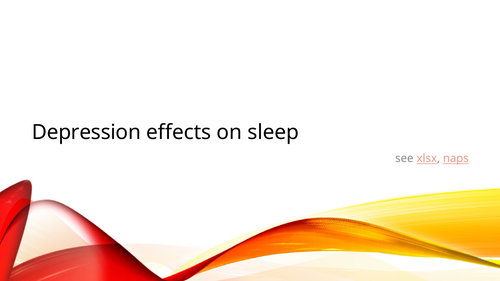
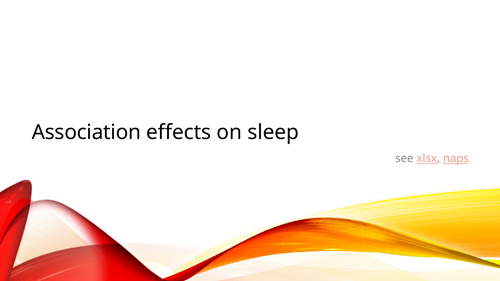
Depression: Depression -> Association (86, 133)
